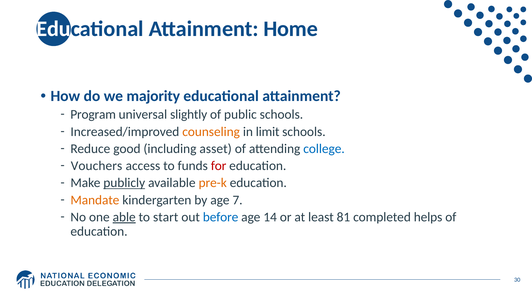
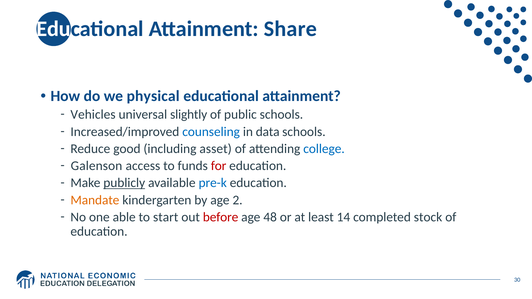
Home: Home -> Share (290, 29)
majority: majority -> physical (153, 96)
Program: Program -> Vehicles (93, 115)
counseling colour: orange -> blue (211, 132)
limit: limit -> data (268, 132)
Vouchers: Vouchers -> Galenson (97, 166)
pre-k colour: orange -> blue (213, 183)
7: 7 -> 2 (238, 200)
able underline: present -> none (124, 217)
before colour: blue -> red (221, 217)
14: 14 -> 48 (270, 217)
81: 81 -> 14 (343, 217)
helps: helps -> stock (428, 217)
